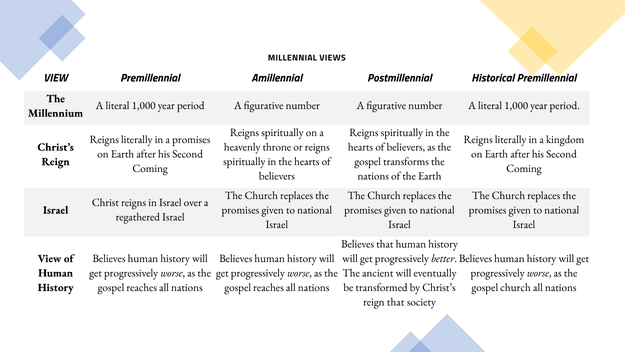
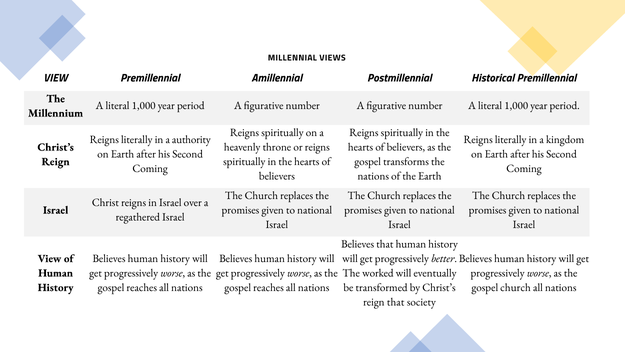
a promises: promises -> authority (191, 140)
ancient: ancient -> worked (378, 273)
